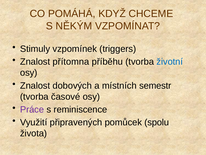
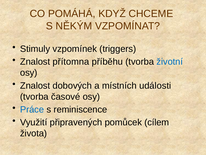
semestr: semestr -> události (155, 85)
Práce colour: purple -> blue (32, 109)
spolu: spolu -> cílem (157, 122)
